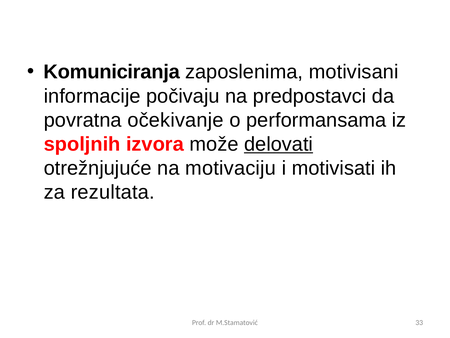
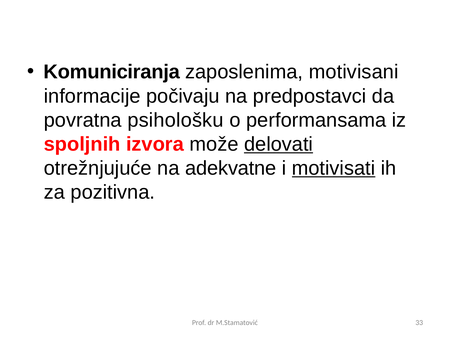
očekivanje: očekivanje -> psihološku (175, 120)
motivaciju: motivaciju -> adekvatne (231, 168)
motivisati underline: none -> present (334, 168)
rezultata: rezultata -> pozitivna (113, 192)
